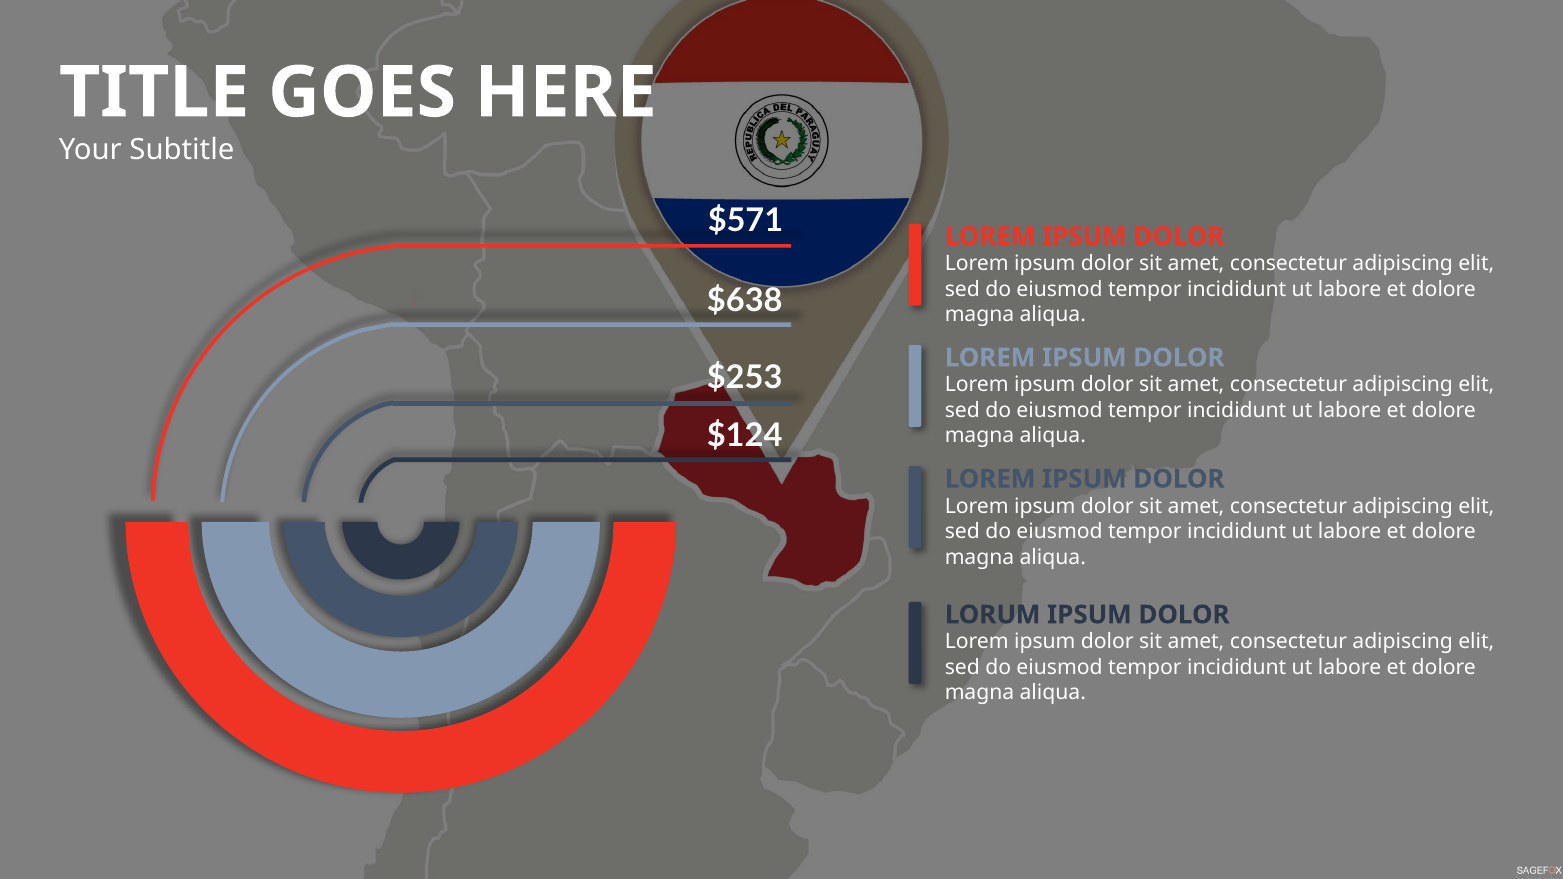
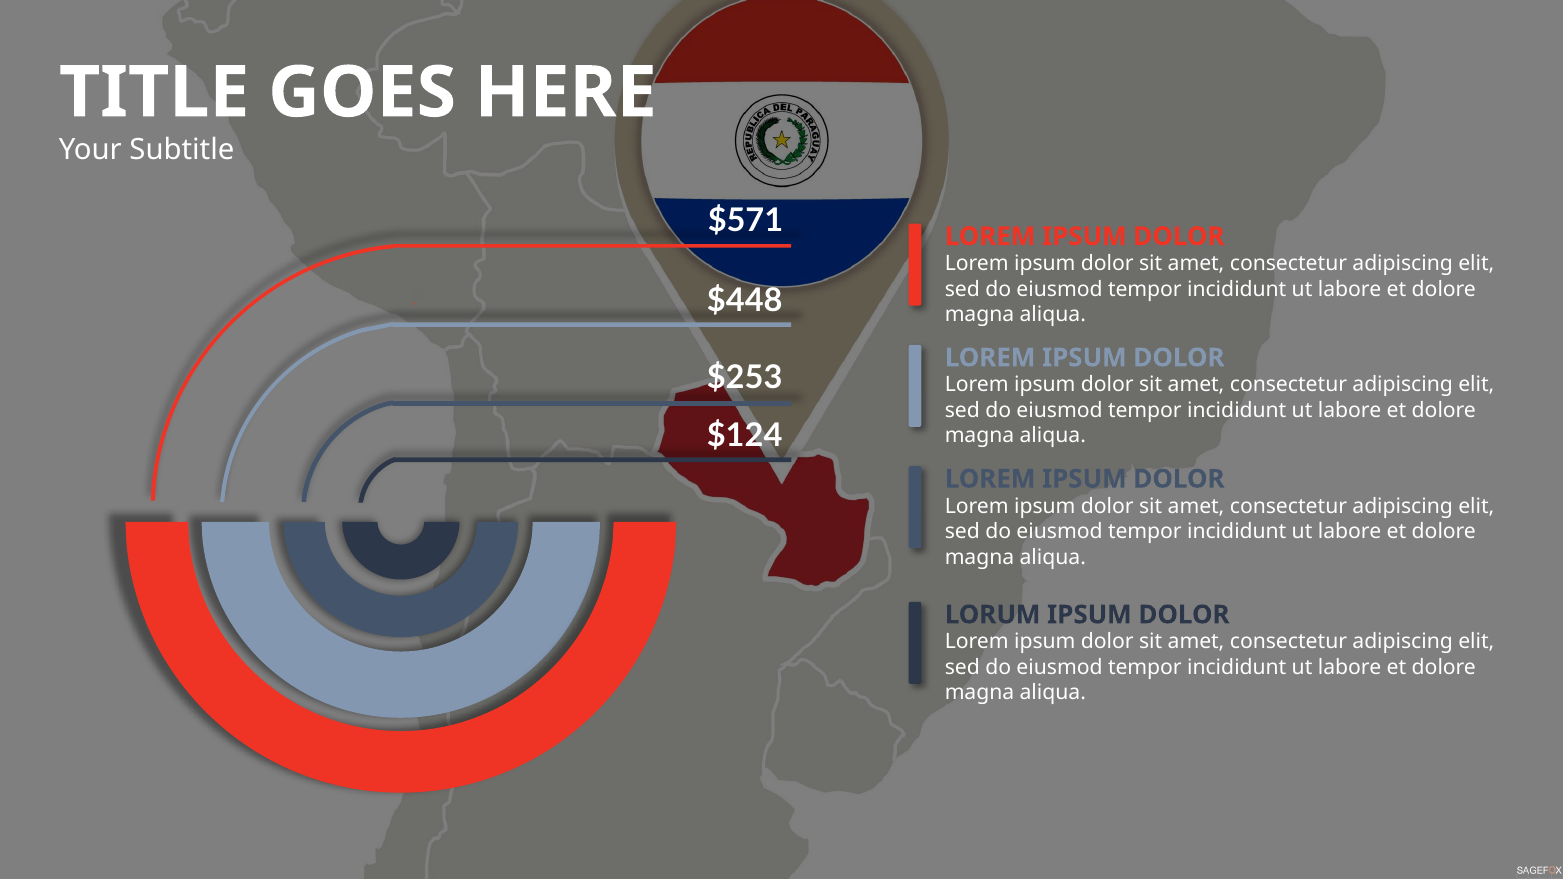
$638: $638 -> $448 (745, 301)
